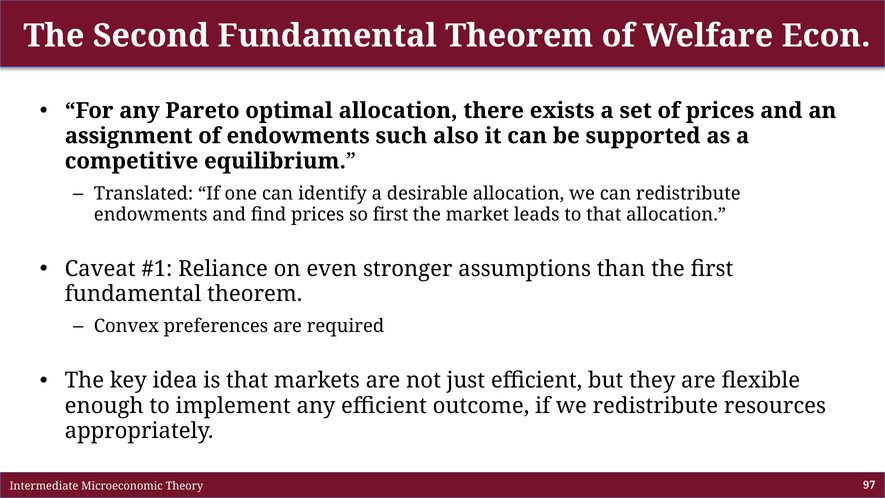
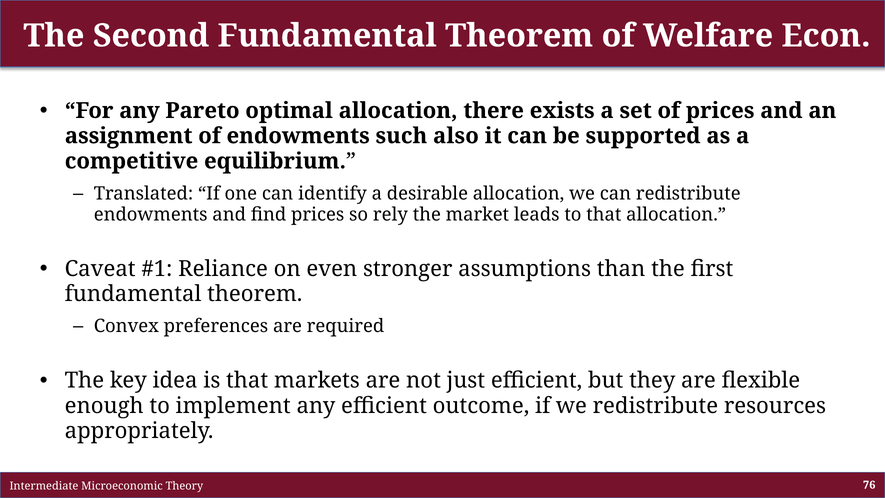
so first: first -> rely (390, 214)
97: 97 -> 76 (869, 485)
